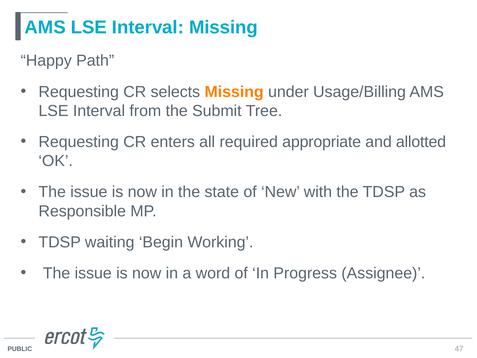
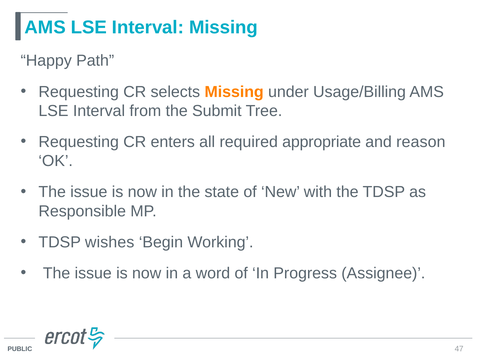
allotted: allotted -> reason (421, 142)
waiting: waiting -> wishes (110, 242)
